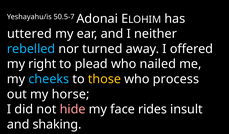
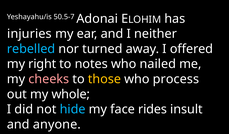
uttered: uttered -> injuries (29, 34)
plead: plead -> notes (91, 64)
cheeks colour: light blue -> pink (49, 79)
horse: horse -> whole (71, 94)
hide colour: pink -> light blue (73, 109)
shaking: shaking -> anyone (57, 125)
